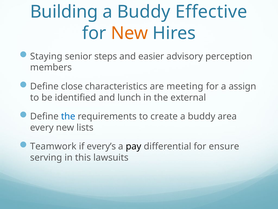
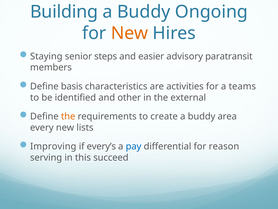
Effective: Effective -> Ongoing (211, 12)
perception: perception -> paratransit (229, 56)
close: close -> basis (72, 86)
meeting: meeting -> activities (185, 86)
assign: assign -> teams (242, 86)
lunch: lunch -> other (129, 97)
the colour: blue -> orange (68, 116)
Teamwork: Teamwork -> Improving (53, 146)
pay colour: black -> blue (134, 146)
ensure: ensure -> reason (224, 146)
lawsuits: lawsuits -> succeed (111, 157)
